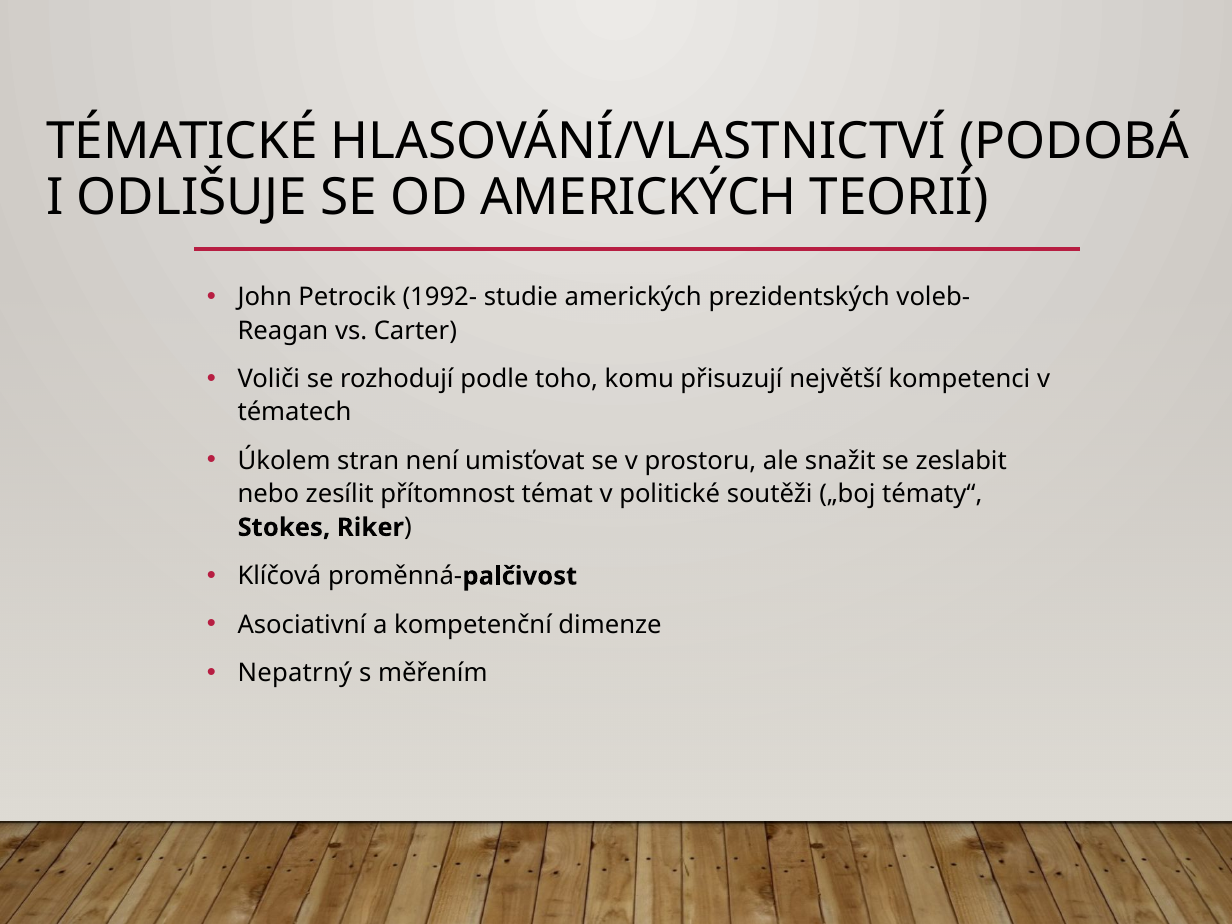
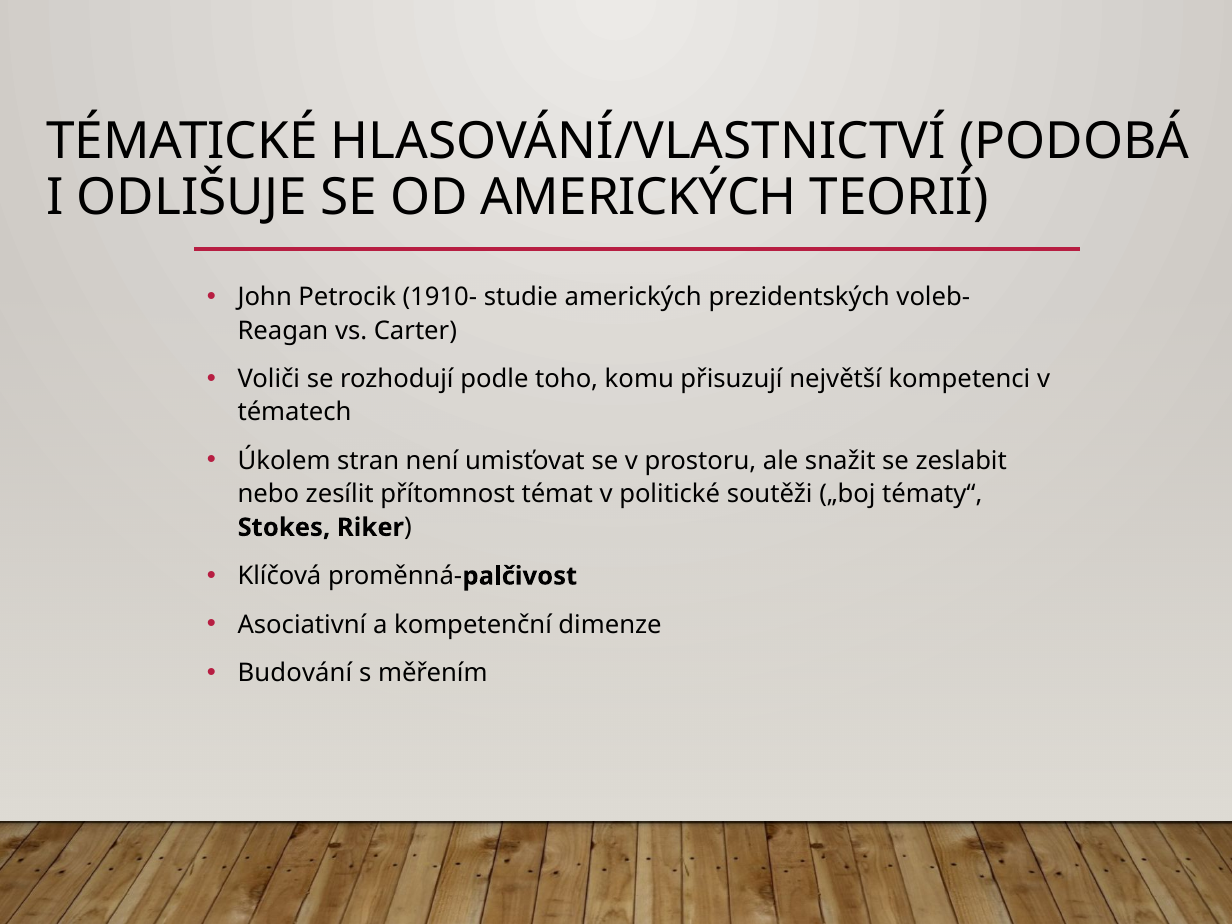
1992-: 1992- -> 1910- (440, 297)
Nepatrný: Nepatrný -> Budování (295, 673)
